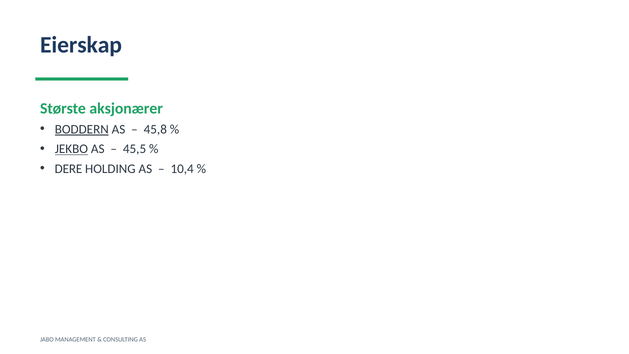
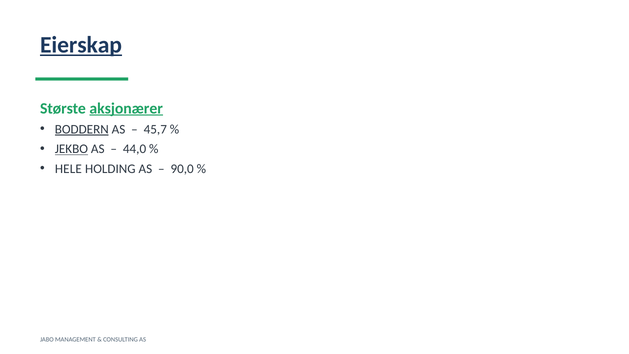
Eierskap underline: none -> present (81, 45)
aksjonærer underline: none -> present (126, 108)
45,8: 45,8 -> 45,7 (155, 129)
45,5: 45,5 -> 44,0 (135, 149)
DERE: DERE -> HELE (68, 169)
10,4: 10,4 -> 90,0 (182, 169)
